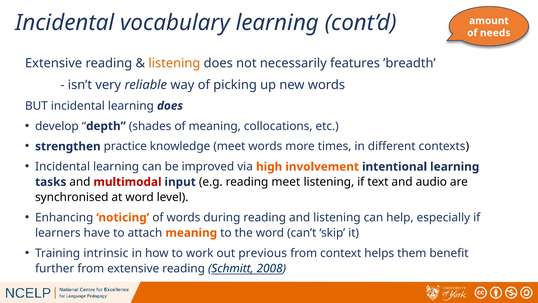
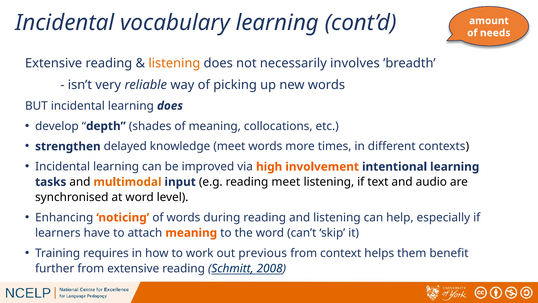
features: features -> involves (355, 63)
practice: practice -> delayed (125, 146)
multimodal colour: red -> orange (127, 182)
intrinsic: intrinsic -> requires (106, 253)
